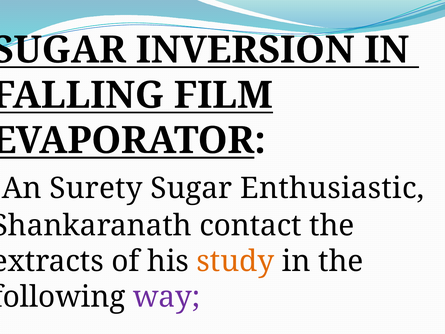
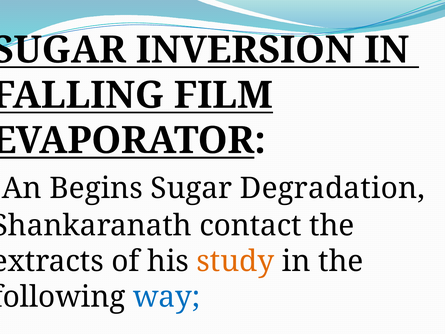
Surety: Surety -> Begins (96, 188)
Enthusiastic: Enthusiastic -> Degradation (332, 188)
way colour: purple -> blue (167, 297)
